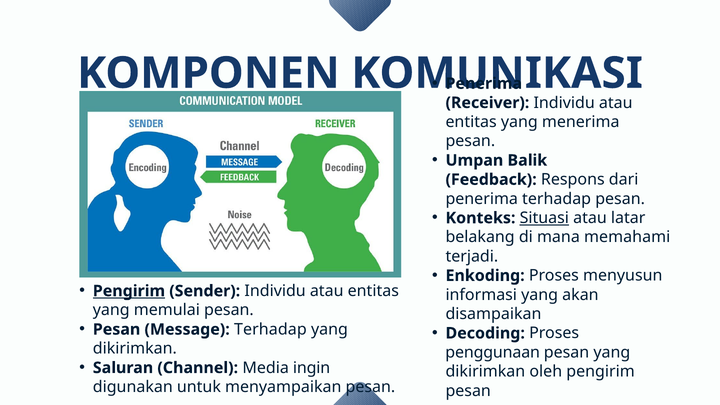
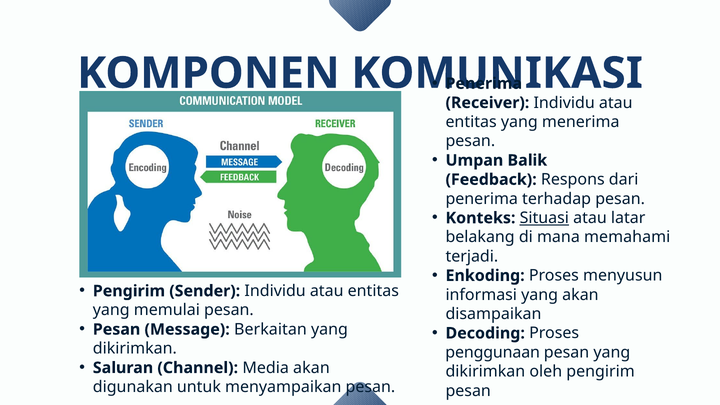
Pengirim underline: present -> none (129, 291)
Message Terhadap: Terhadap -> Berkaitan (270, 329)
Media ingin: ingin -> akan (311, 368)
